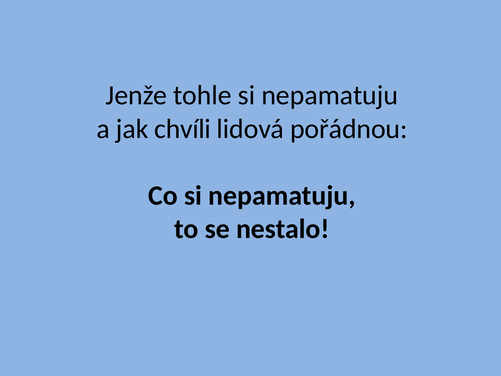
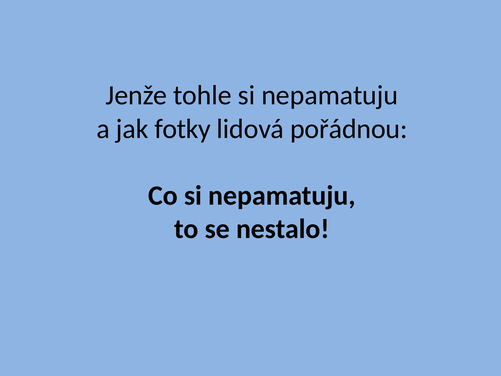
chvíli: chvíli -> fotky (183, 129)
